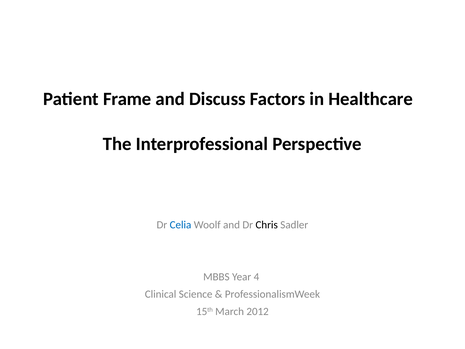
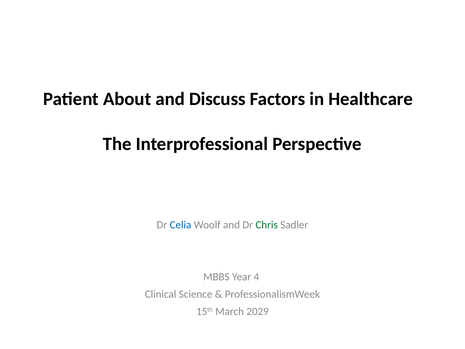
Frame: Frame -> About (127, 99)
Chris colour: black -> green (267, 225)
2012: 2012 -> 2029 (258, 311)
